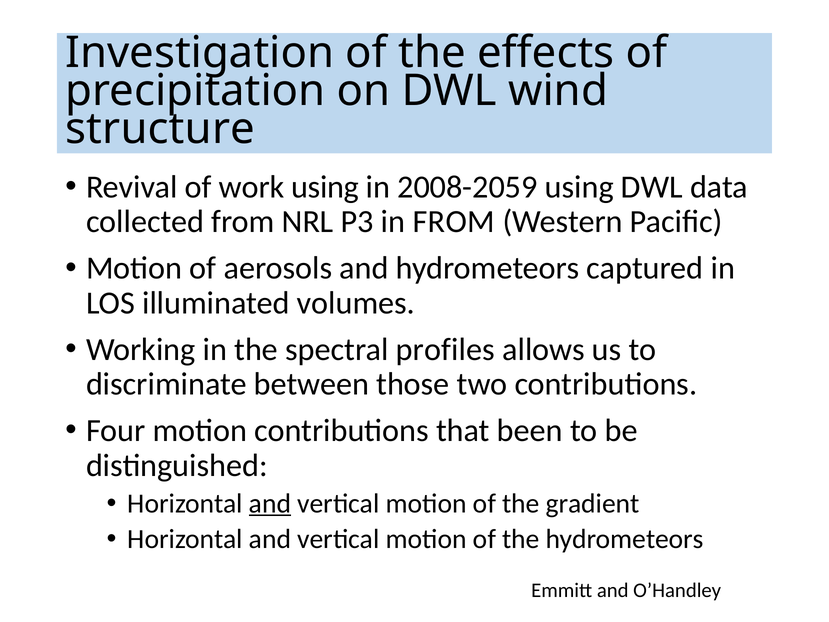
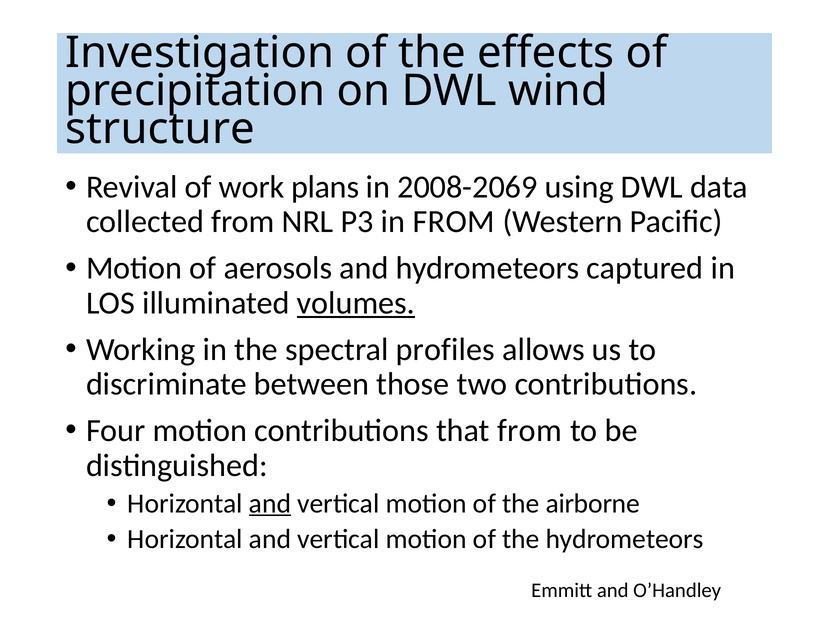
work using: using -> plans (325, 187)
2008-2059: 2008-2059 -> 2008-2069 (467, 187)
volumes underline: none -> present (356, 303)
that been: been -> from (530, 430)
gradient: gradient -> airborne (593, 503)
